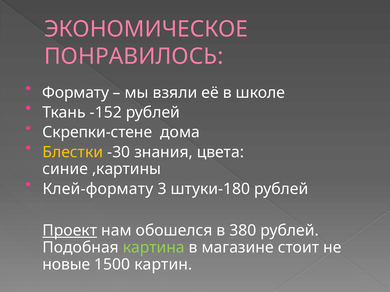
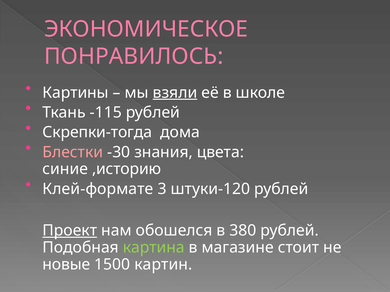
Формату: Формату -> Картины (76, 93)
взяли underline: none -> present (175, 93)
-152: -152 -> -115 (106, 113)
Скрепки-стене: Скрепки-стене -> Скрепки-тогда (97, 133)
Блестки colour: yellow -> pink (73, 152)
,картины: ,картины -> ,историю (127, 169)
Клей-формату: Клей-формату -> Клей-формате (98, 189)
штуки-180: штуки-180 -> штуки-120 (210, 189)
